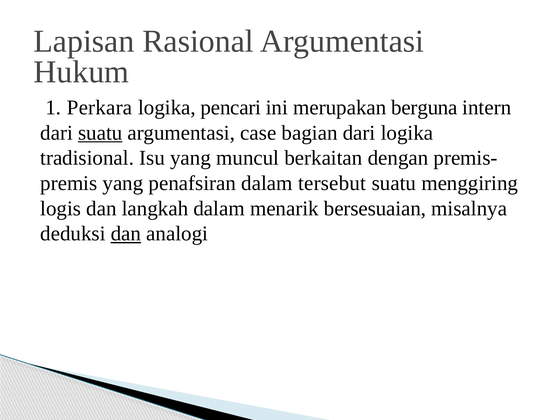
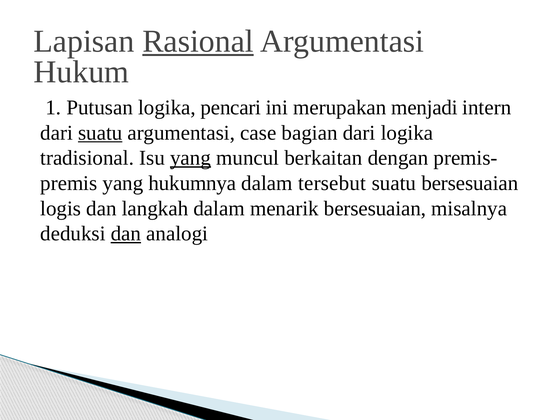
Rasional underline: none -> present (198, 41)
Perkara: Perkara -> Putusan (100, 108)
berguna: berguna -> menjadi (424, 108)
yang underline: none -> present (191, 158)
penafsiran: penafsiran -> hukumnya (192, 183)
suatu menggiring: menggiring -> bersesuaian (470, 183)
